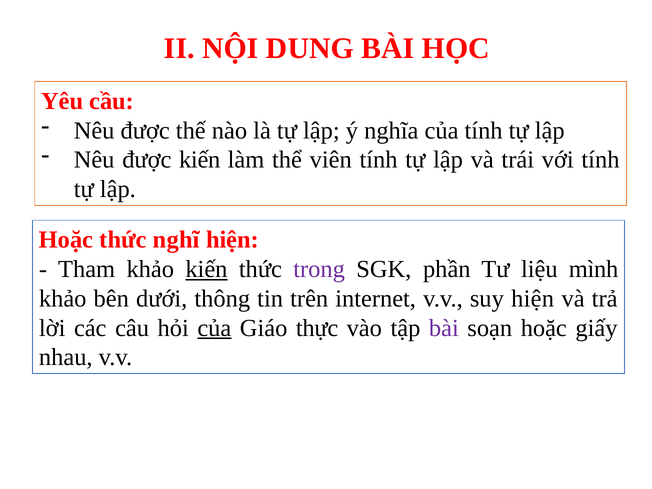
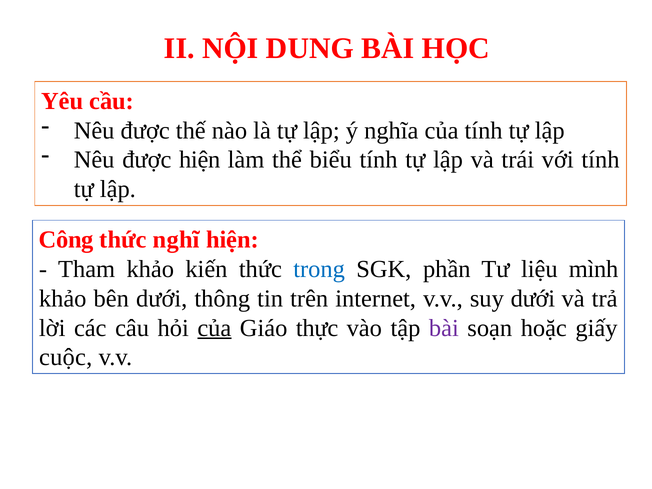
được kiến: kiến -> hiện (200, 160)
viên: viên -> biểu (331, 160)
Hoặc: Hoặc -> Công (66, 240)
kiến underline: present -> none (206, 269)
trong colour: purple -> blue (319, 269)
suy hiện: hiện -> dưới (533, 299)
nhau: nhau -> cuộc (66, 357)
